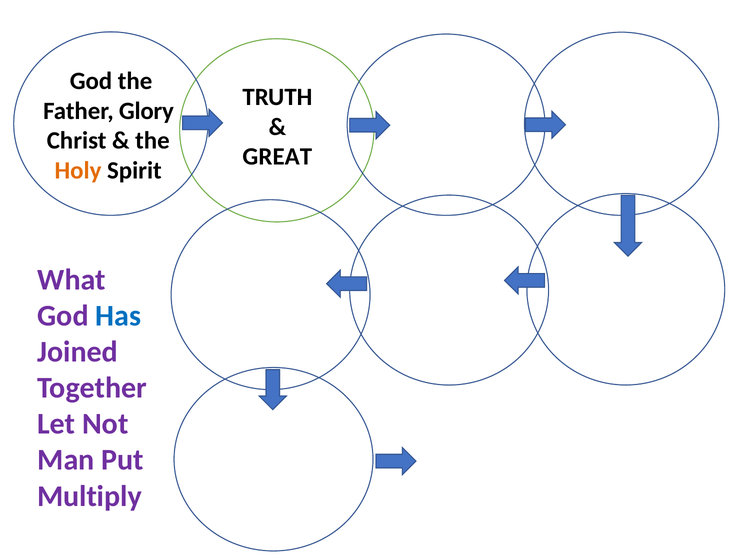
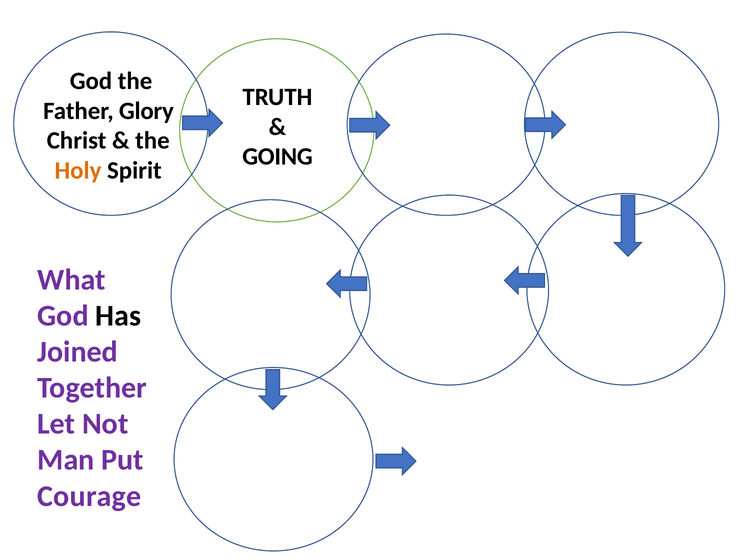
GREAT: GREAT -> GOING (278, 157)
Has colour: blue -> black (118, 316)
Multiply: Multiply -> Courage (89, 497)
